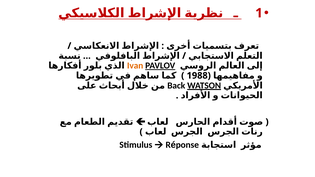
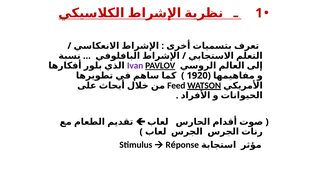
Ivan colour: orange -> purple (135, 66)
1988: 1988 -> 1920 (197, 76)
Back: Back -> Feed (176, 86)
